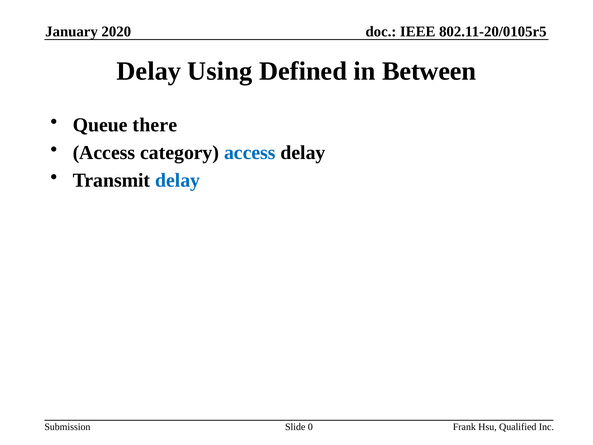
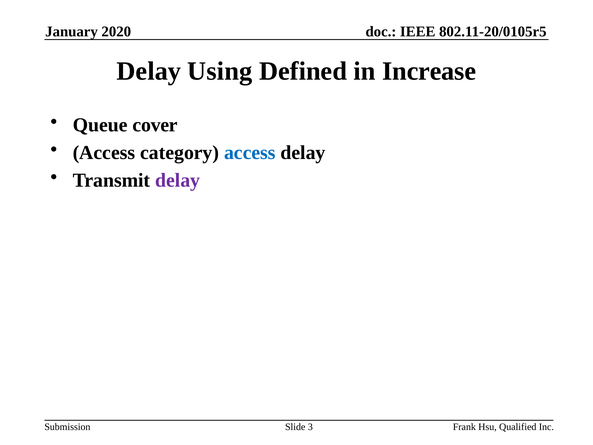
Between: Between -> Increase (429, 71)
there: there -> cover (155, 125)
delay colour: blue -> purple (178, 180)
0: 0 -> 3 (310, 427)
